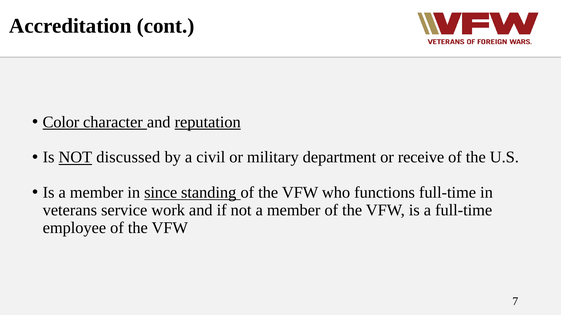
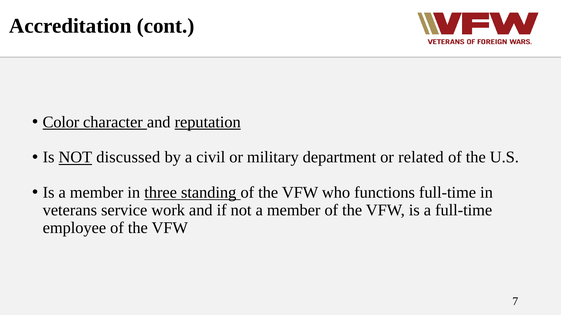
receive: receive -> related (421, 158)
since: since -> three (161, 193)
